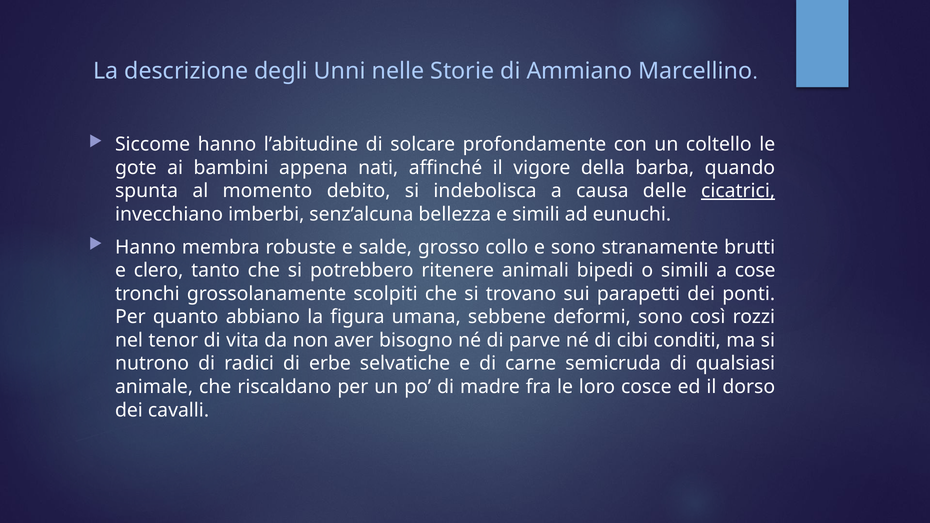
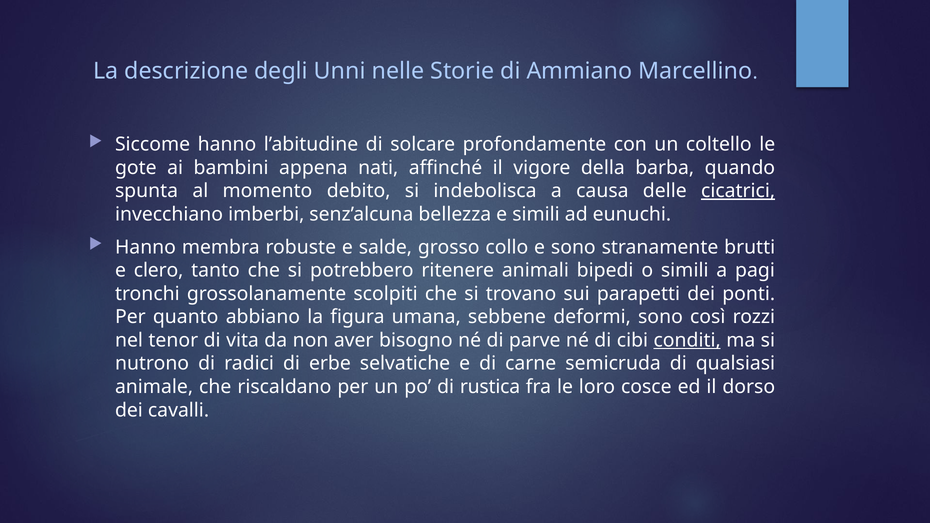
cose: cose -> pagi (755, 271)
conditi underline: none -> present (687, 340)
madre: madre -> rustica (490, 387)
